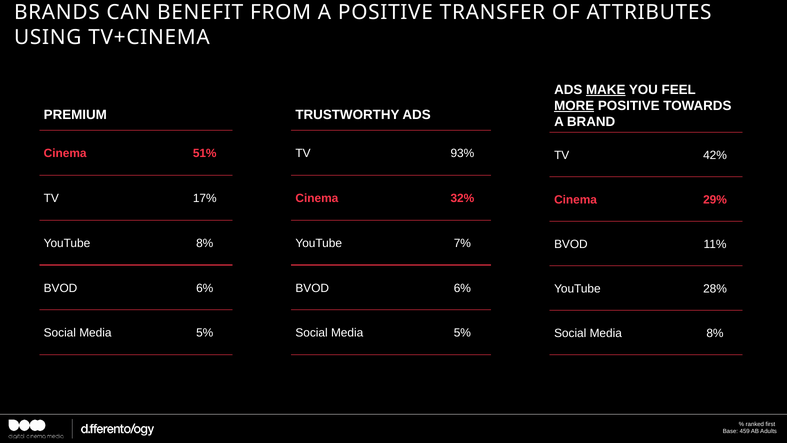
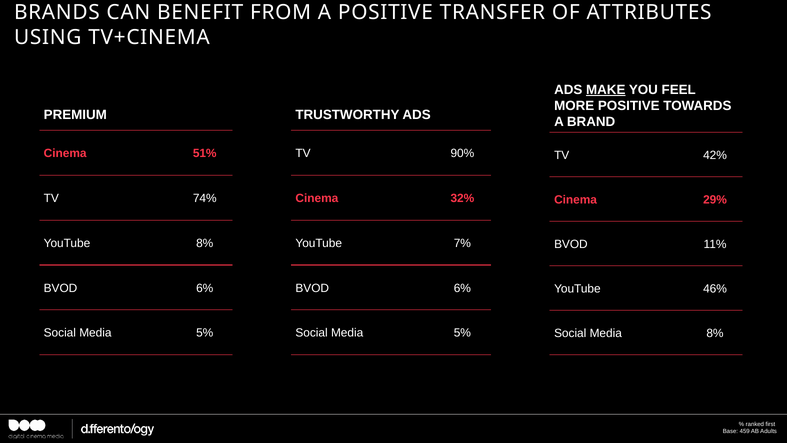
MORE underline: present -> none (574, 106)
93%: 93% -> 90% (462, 153)
17%: 17% -> 74% (205, 198)
28%: 28% -> 46% (715, 288)
